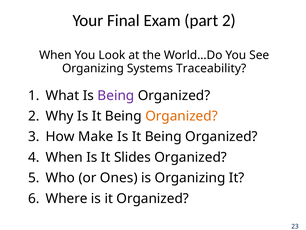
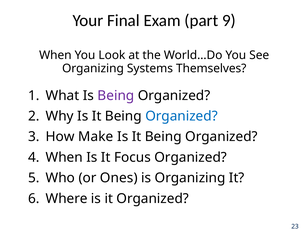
part 2: 2 -> 9 (229, 20)
Traceability: Traceability -> Themselves (211, 68)
Organized colour: orange -> blue (181, 116)
Slides: Slides -> Focus (132, 157)
